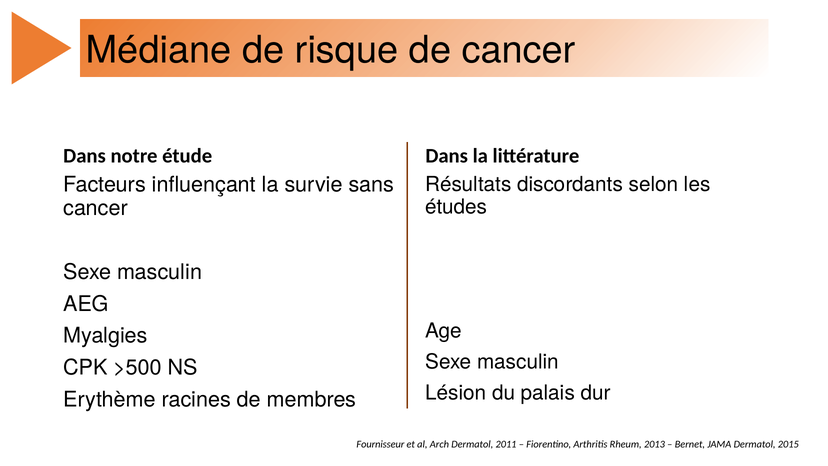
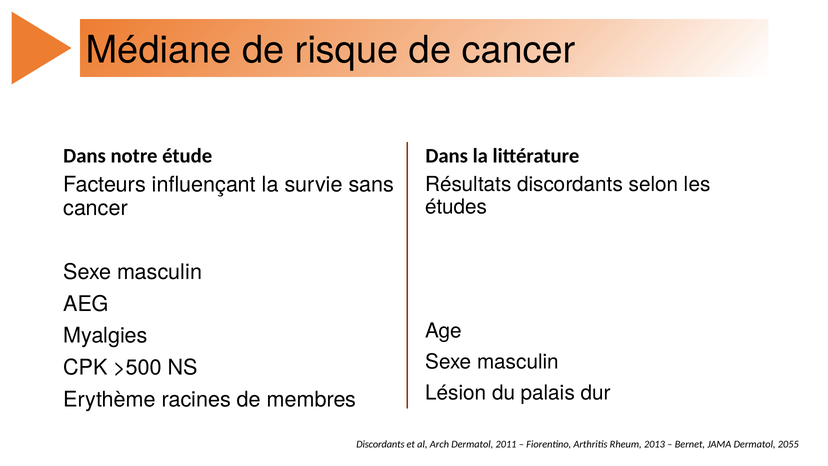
Fournisseur: Fournisseur -> Discordants (380, 444)
2015: 2015 -> 2055 (788, 444)
